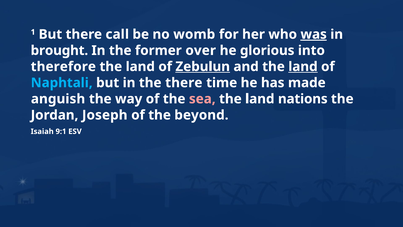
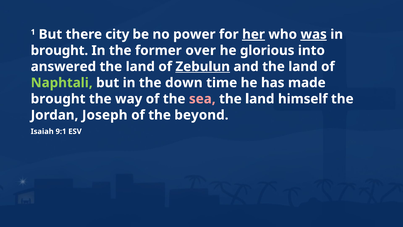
call: call -> city (117, 34)
womb: womb -> power (194, 34)
her underline: none -> present (253, 34)
therefore: therefore -> answered (63, 67)
land underline: present -> none (303, 67)
Naphtali colour: light blue -> light green (62, 83)
the there: there -> down (184, 83)
anguish: anguish -> brought (58, 99)
nations: nations -> himself (303, 99)
